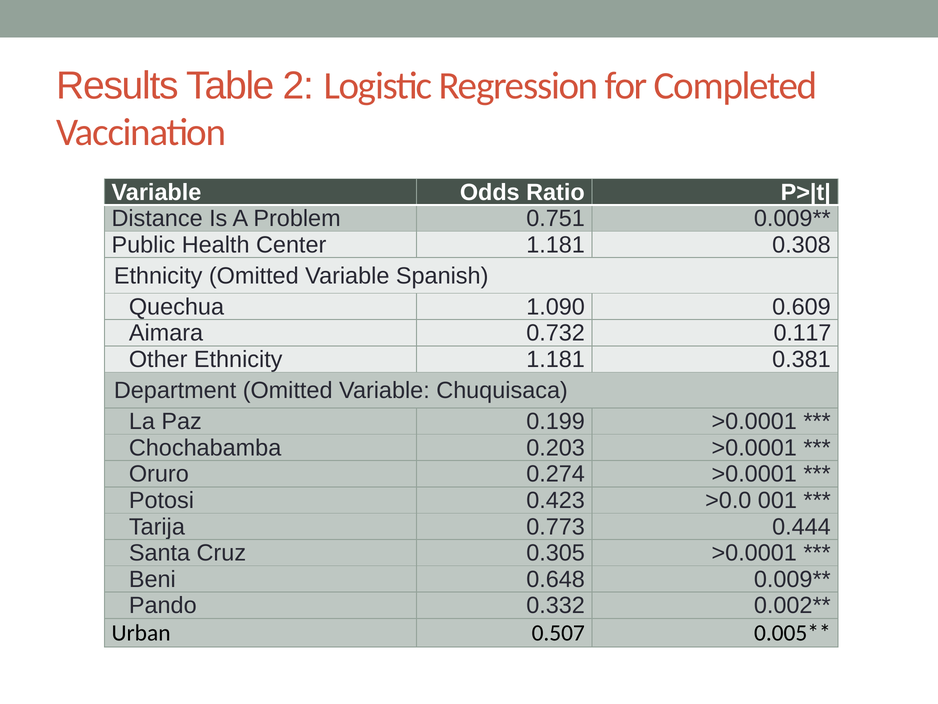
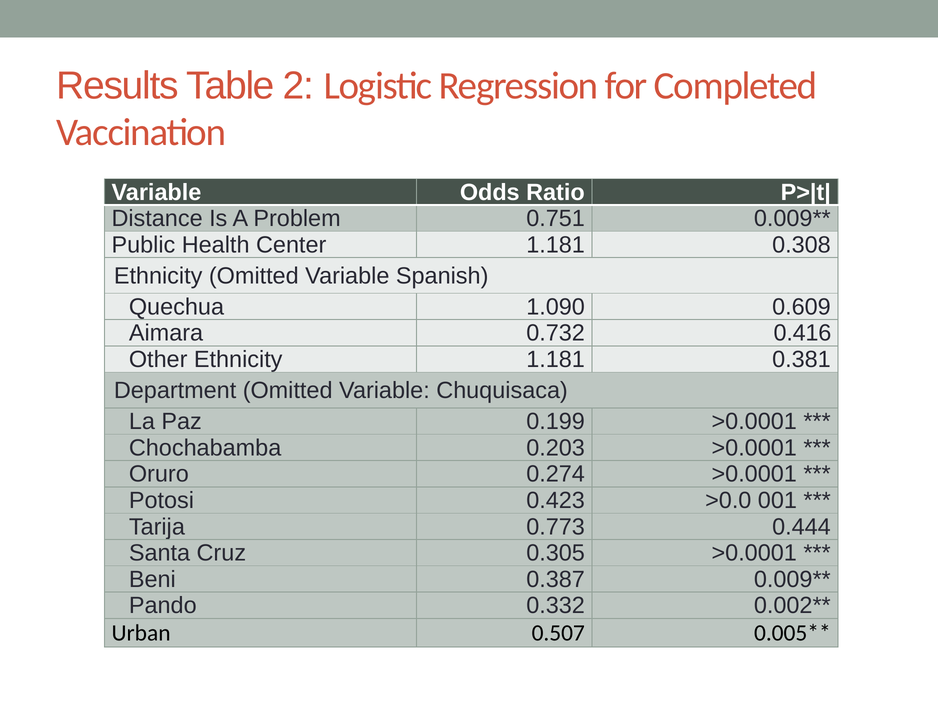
0.117: 0.117 -> 0.416 (802, 333)
0.648: 0.648 -> 0.387 (556, 579)
